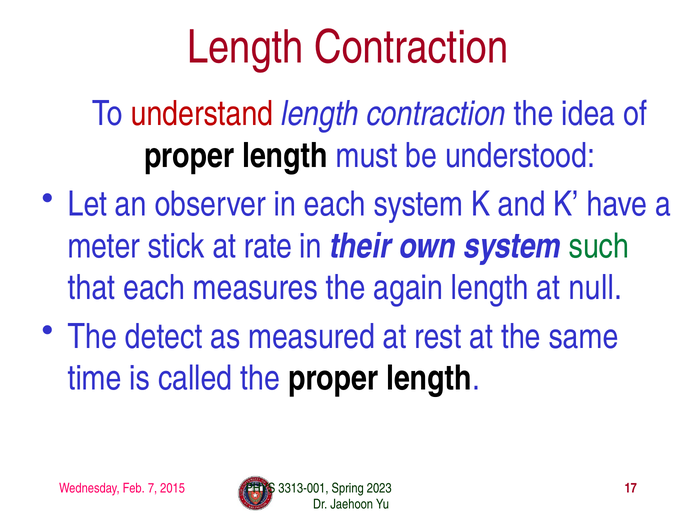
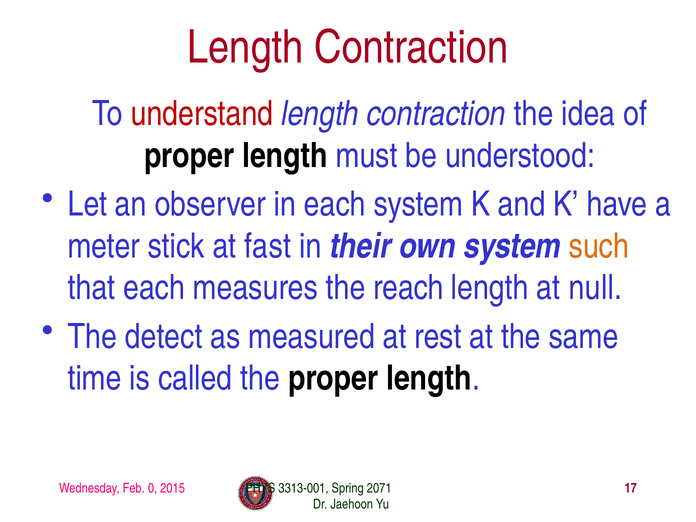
rate: rate -> fast (268, 246)
such colour: green -> orange (599, 246)
again: again -> reach (408, 288)
7: 7 -> 0 (153, 488)
2023: 2023 -> 2071 (379, 488)
